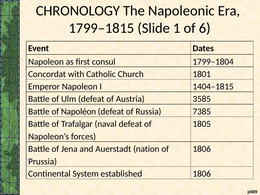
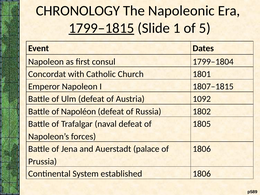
1799–1815 underline: none -> present (101, 28)
6: 6 -> 5 (205, 28)
1404–1815: 1404–1815 -> 1807–1815 (213, 87)
3585: 3585 -> 1092 (202, 99)
7385: 7385 -> 1802 (202, 111)
nation: nation -> palace (146, 149)
